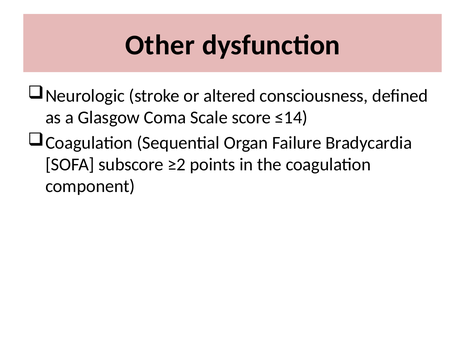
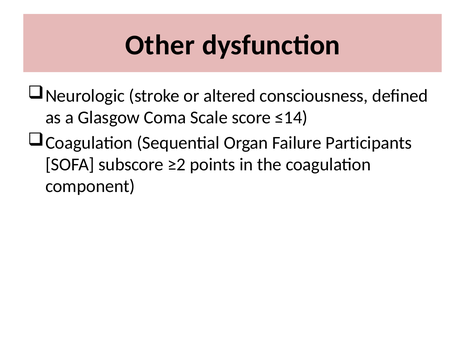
Bradycardia: Bradycardia -> Participants (369, 143)
